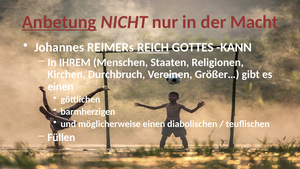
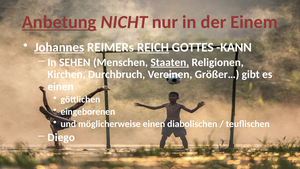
Macht: Macht -> Einem (254, 22)
Johannes underline: none -> present (59, 47)
IHREM: IHREM -> SEHEN (75, 62)
Staaten underline: none -> present (170, 62)
barmherzigen: barmherzigen -> eingeborenen (88, 112)
Füllen: Füllen -> Diego (61, 137)
